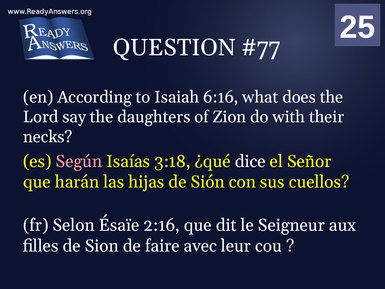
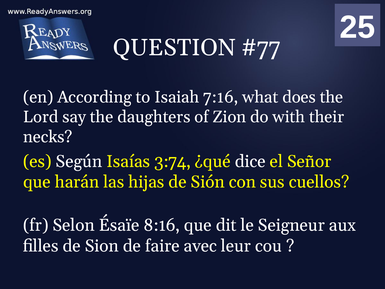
6:16: 6:16 -> 7:16 (221, 97)
Según colour: pink -> white (79, 161)
3:18: 3:18 -> 3:74 (172, 161)
2:16: 2:16 -> 8:16 (162, 225)
